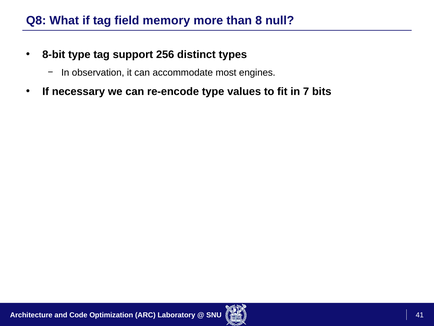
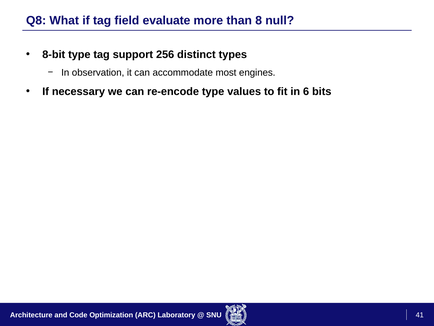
memory: memory -> evaluate (166, 20)
7: 7 -> 6 (306, 91)
